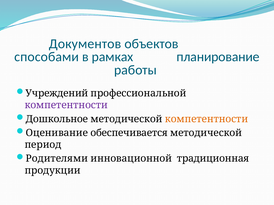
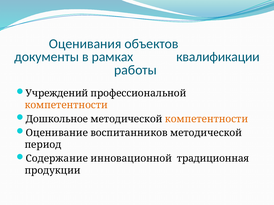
Документов: Документов -> Оценивания (85, 44)
способами: способами -> документы (47, 57)
планирование: планирование -> квалификации (218, 57)
компетентности colour: purple -> orange (66, 105)
обеспечивается: обеспечивается -> воспитанников (129, 133)
Родителями: Родителями -> Содержание (57, 159)
